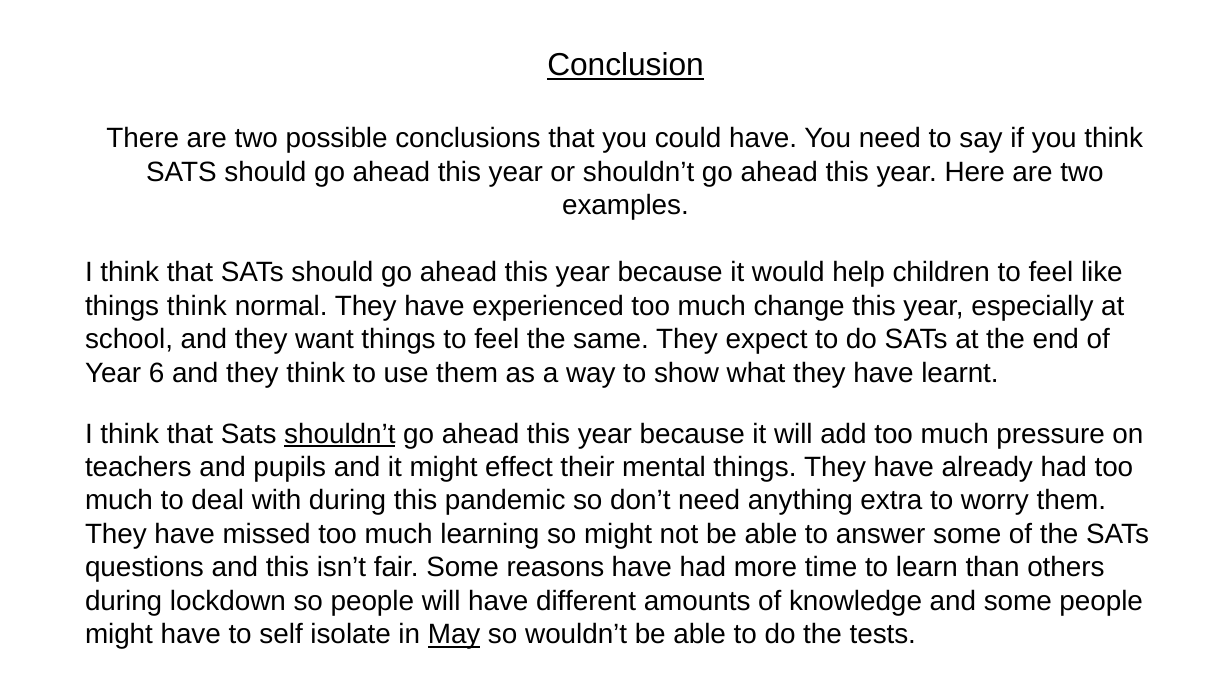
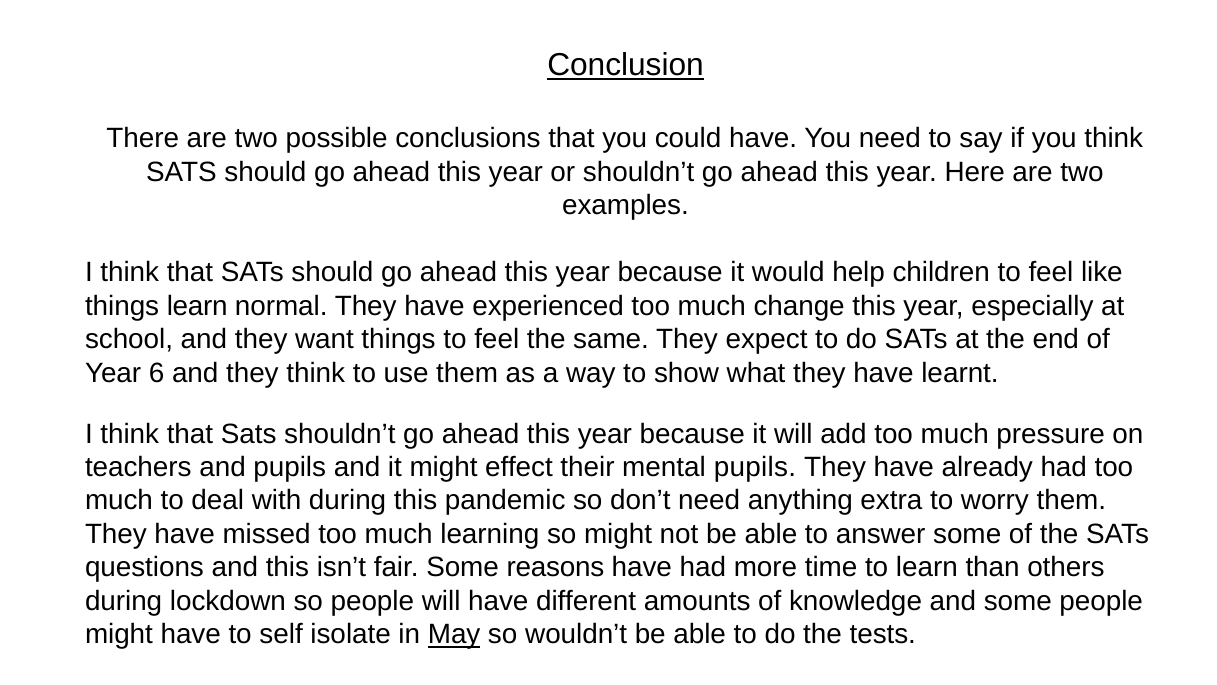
things think: think -> learn (197, 306)
shouldn’t underline: present -> none (340, 434)
mental things: things -> pupils (755, 467)
